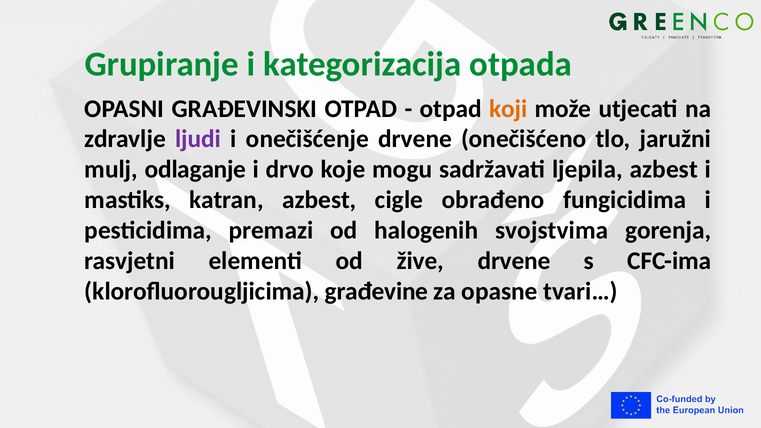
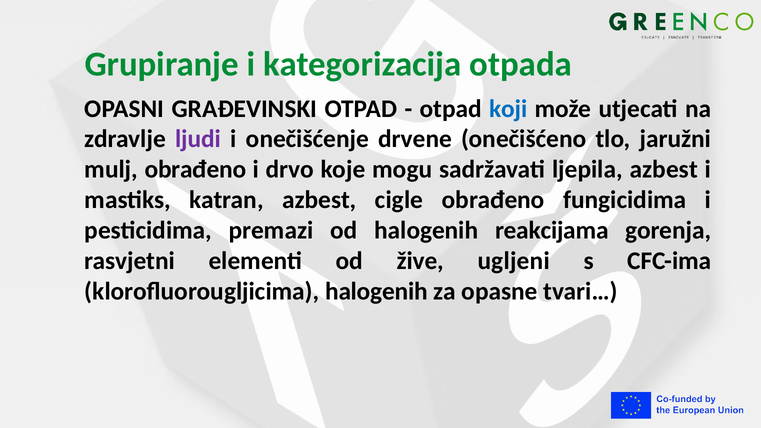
koji colour: orange -> blue (508, 109)
mulj odlaganje: odlaganje -> obrađeno (195, 170)
svojstvima: svojstvima -> reakcijama (552, 230)
žive drvene: drvene -> ugljeni (514, 261)
klorofluorougljicima građevine: građevine -> halogenih (376, 291)
